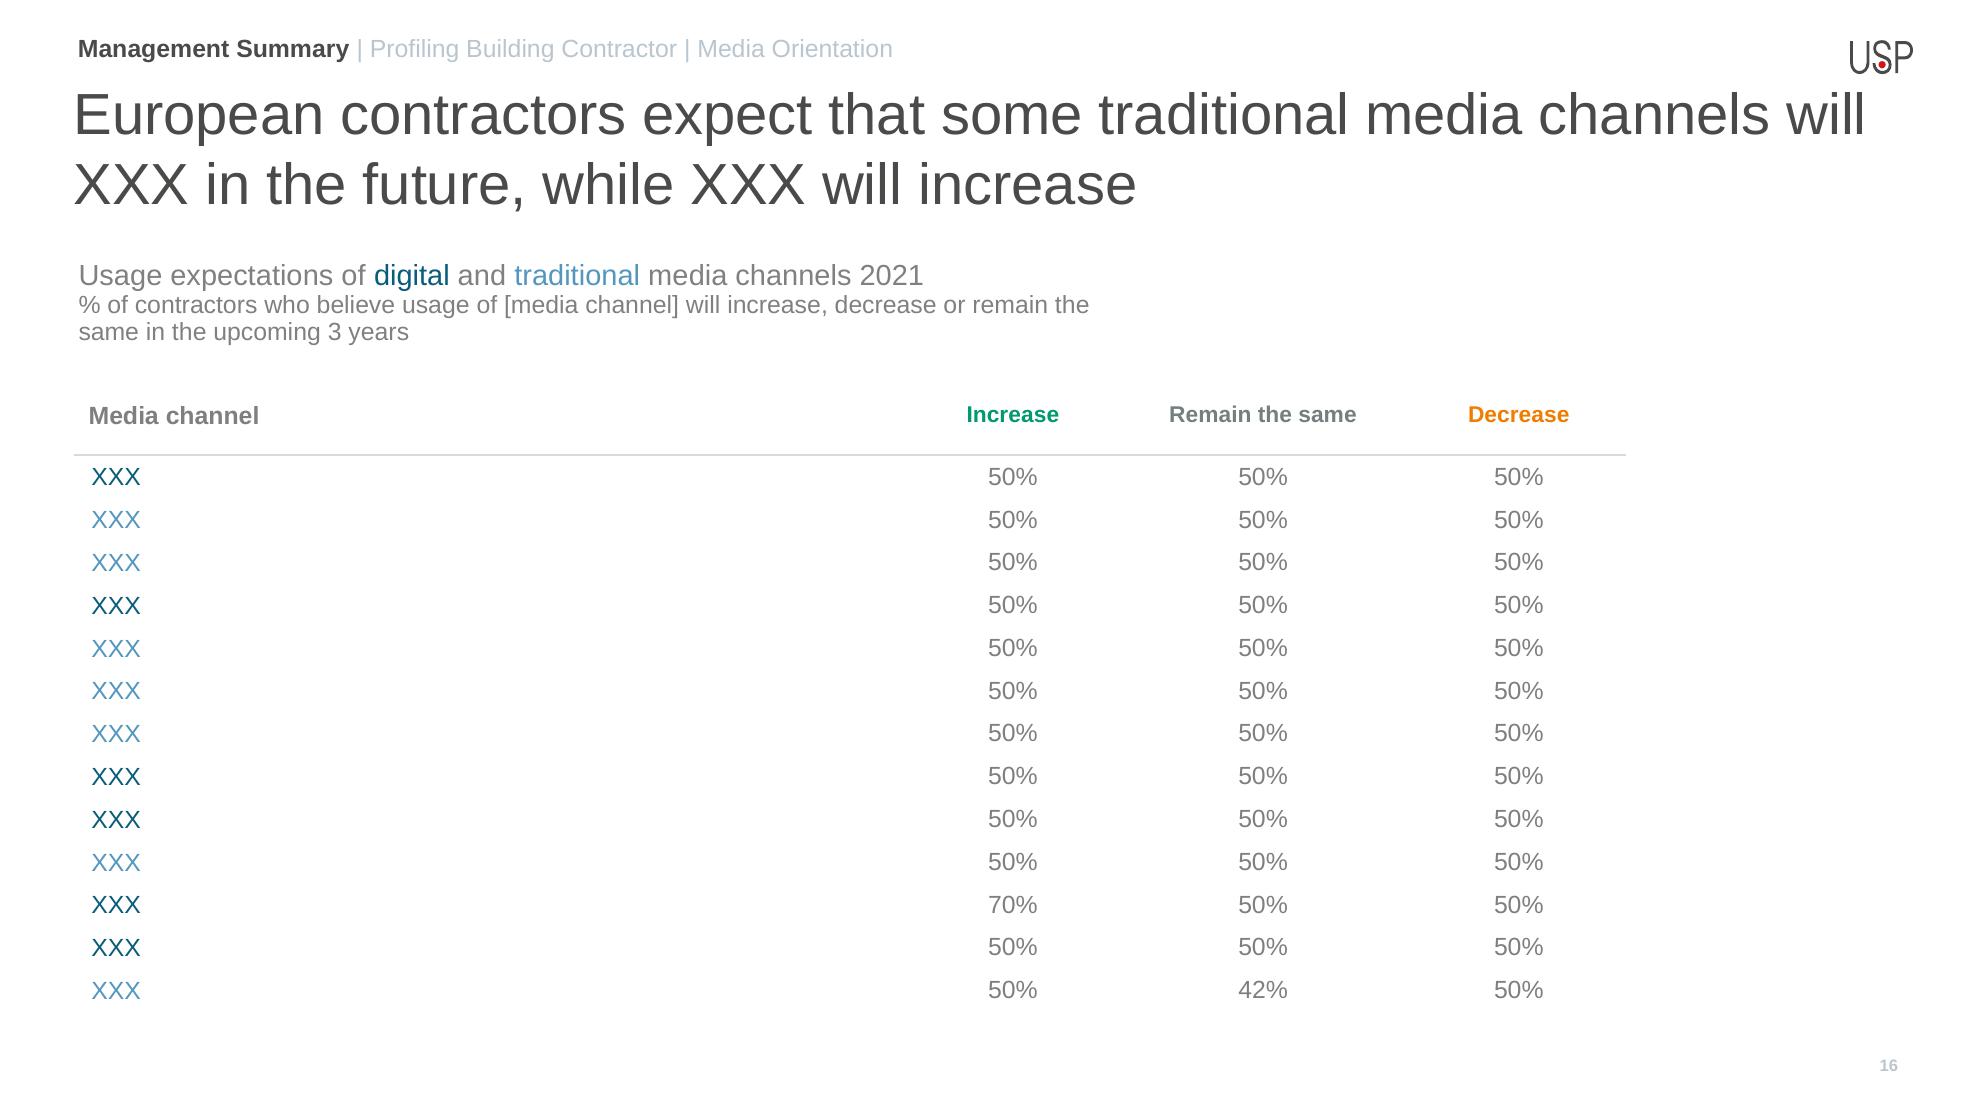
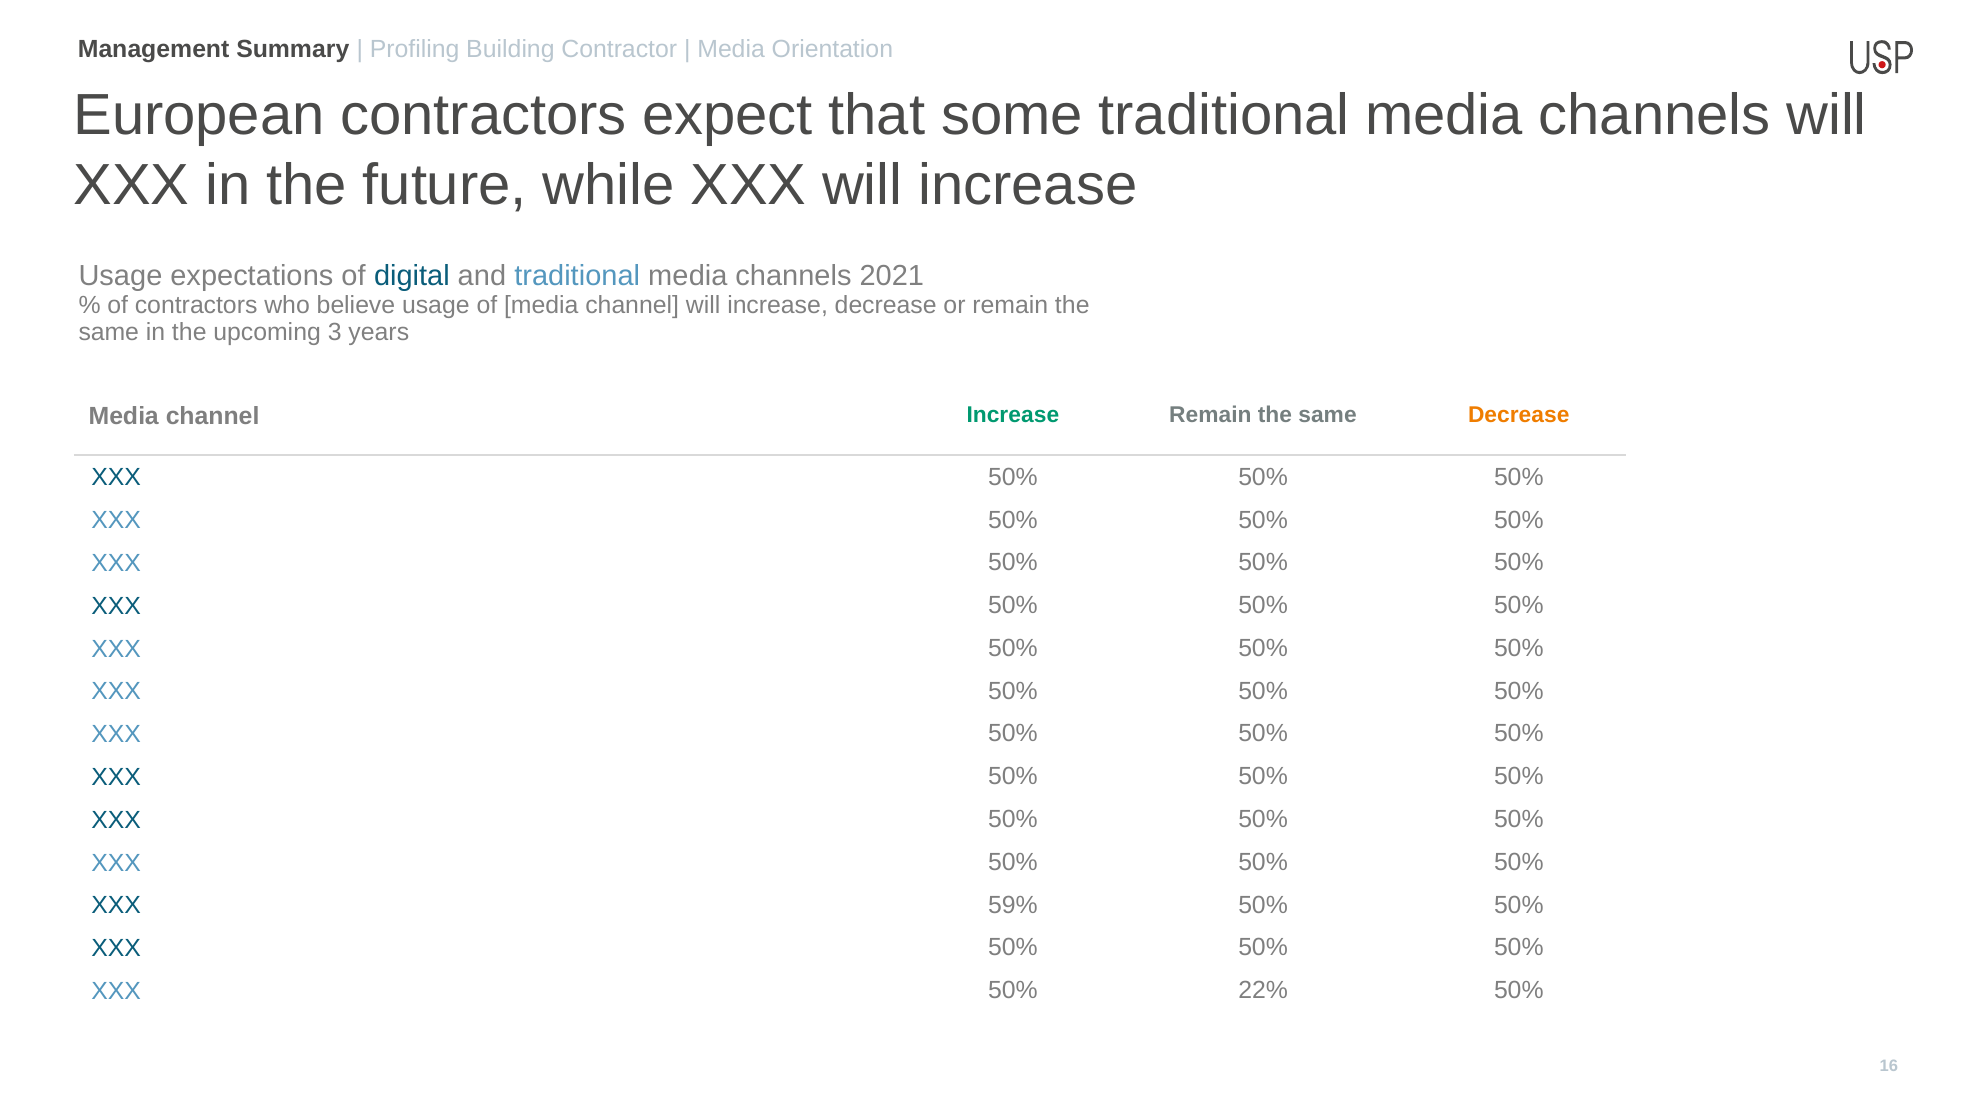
70%: 70% -> 59% (1013, 905)
42%: 42% -> 22% (1263, 990)
